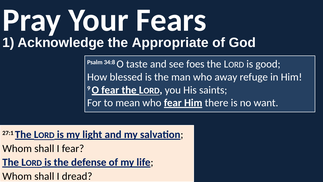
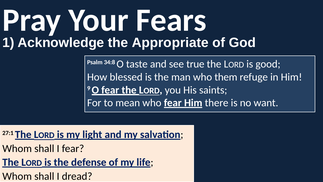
foes: foes -> true (195, 64)
away: away -> them (226, 77)
